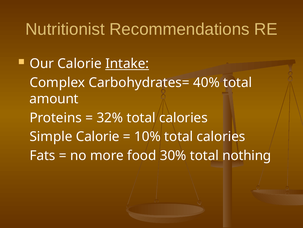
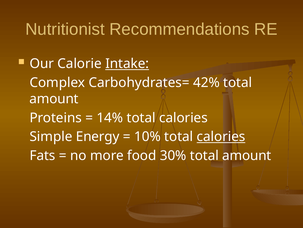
40%: 40% -> 42% (206, 82)
32%: 32% -> 14% (110, 117)
Simple Calorie: Calorie -> Energy (98, 136)
calories underline: none -> present (221, 136)
30% total nothing: nothing -> amount (247, 155)
